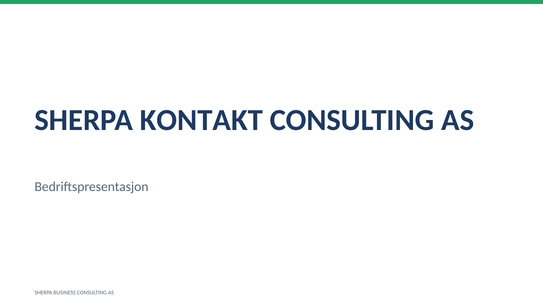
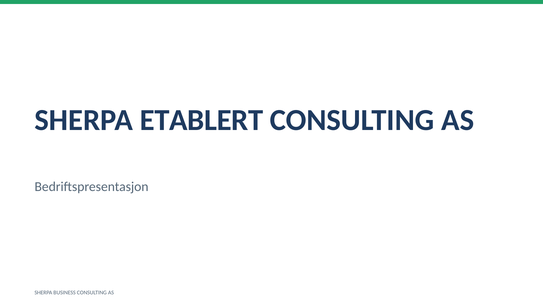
KONTAKT: KONTAKT -> ETABLERT (202, 120)
